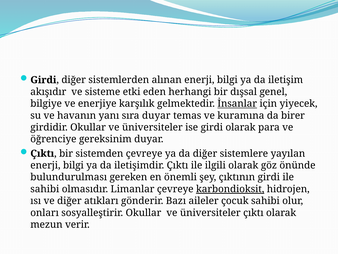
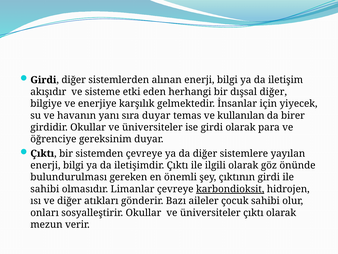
dışsal genel: genel -> diğer (273, 92)
İnsanlar underline: present -> none (237, 103)
kuramına: kuramına -> kullanılan (241, 115)
